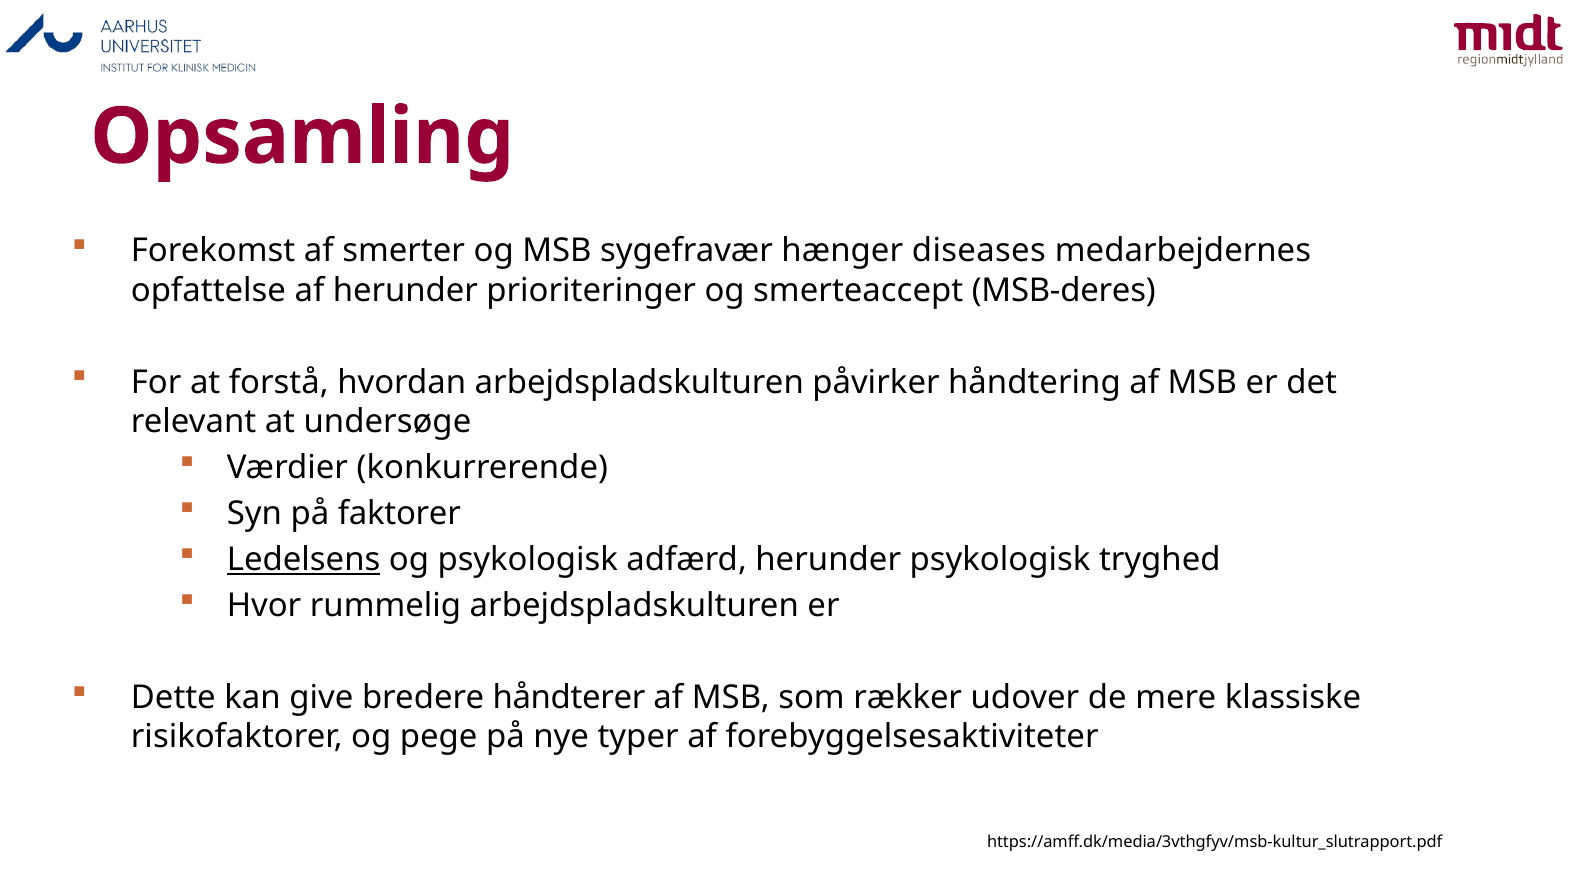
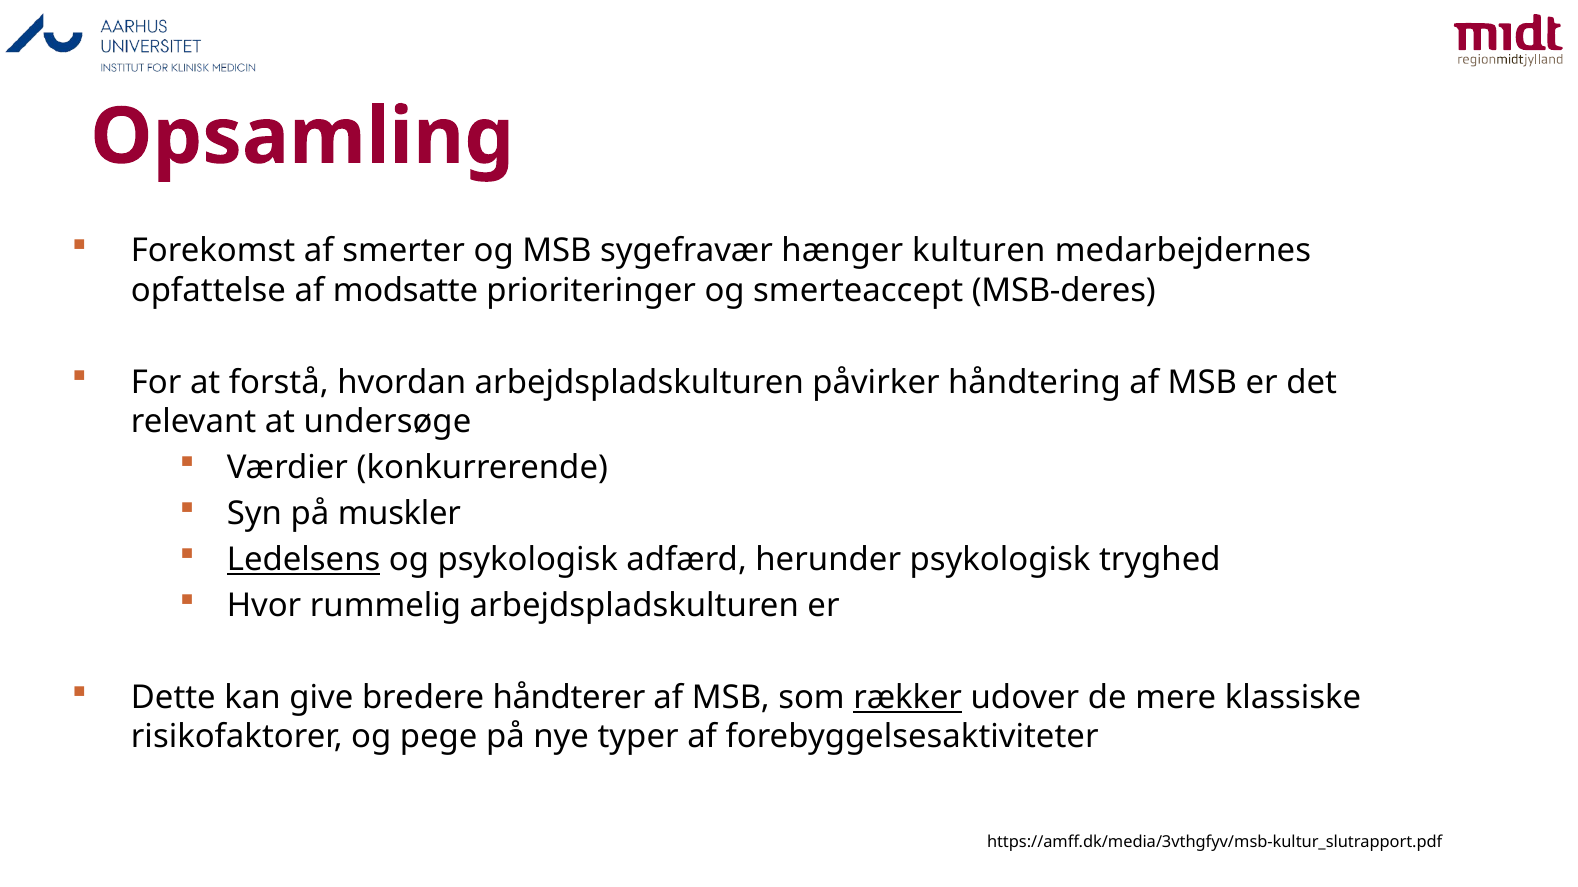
diseases: diseases -> kulturen (979, 251)
af herunder: herunder -> modsatte (405, 290)
faktorer: faktorer -> muskler (399, 514)
rækker underline: none -> present (908, 698)
